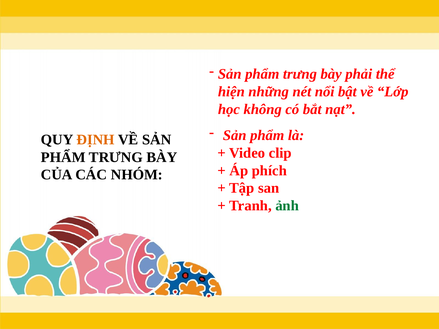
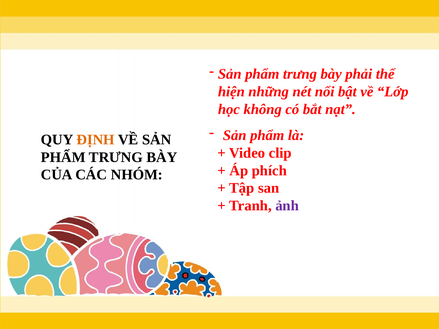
ảnh colour: green -> purple (287, 206)
